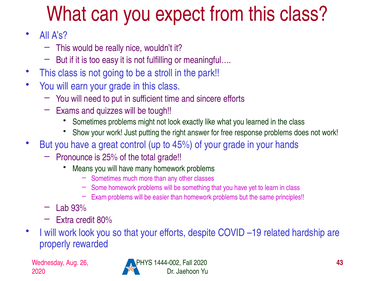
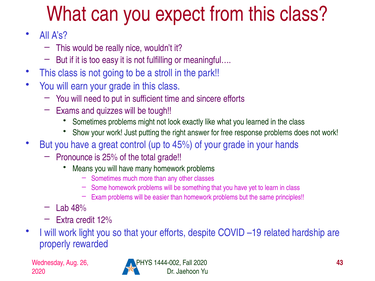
93%: 93% -> 48% (79, 208)
80%: 80% -> 12% (105, 220)
work look: look -> light (87, 233)
